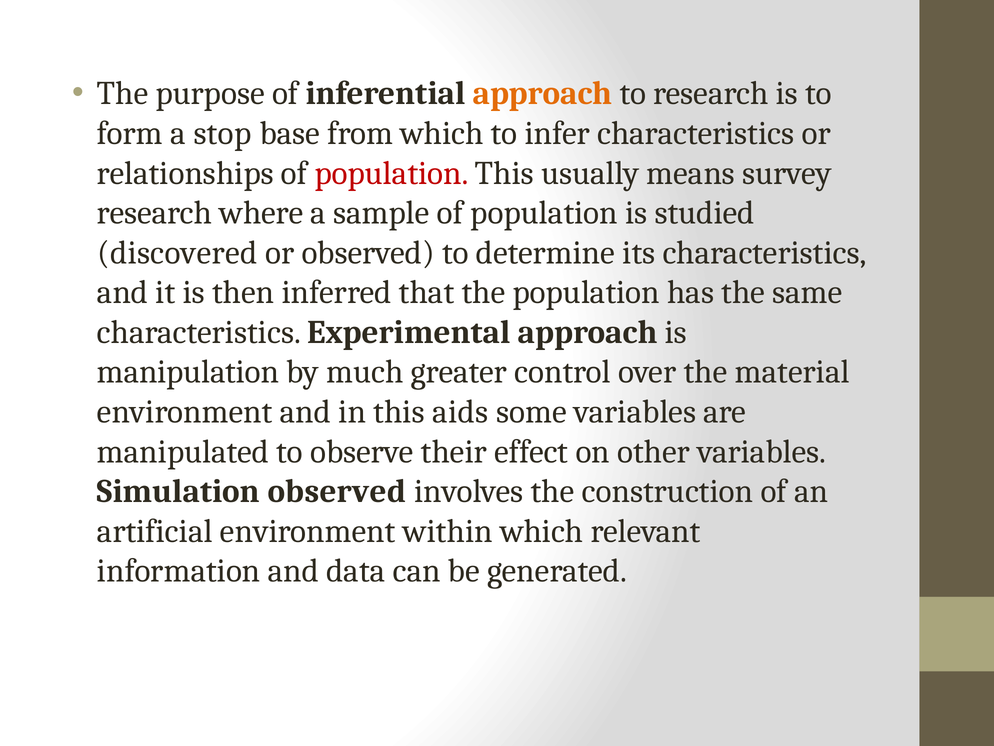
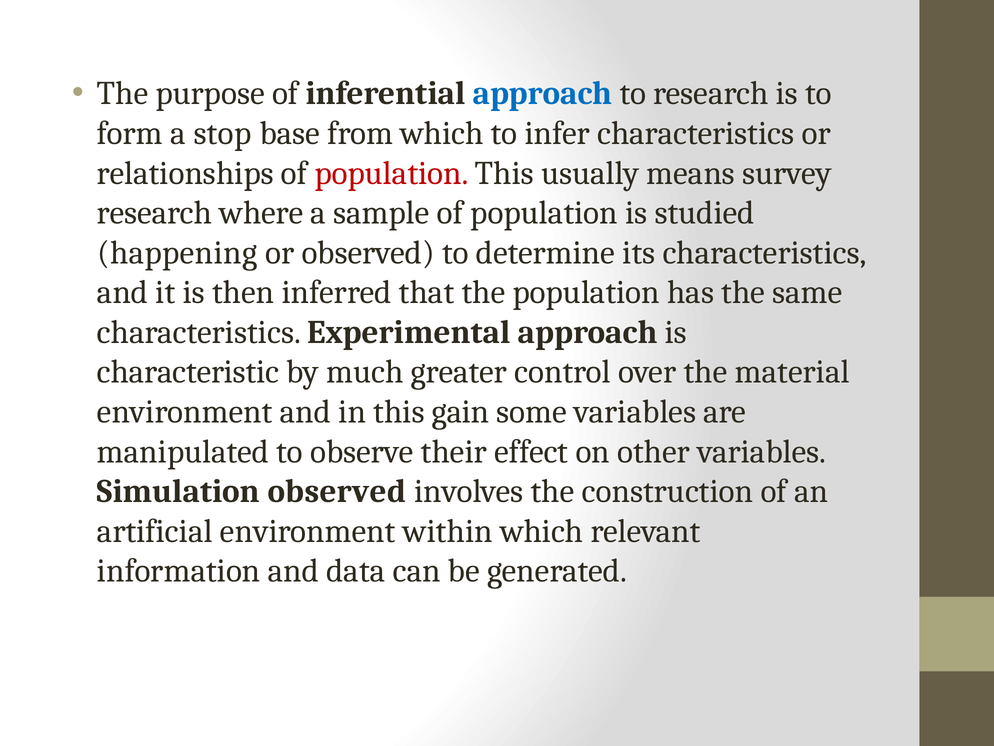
approach colour: orange -> blue (543, 93)
discovered: discovered -> happening (177, 252)
manipulation: manipulation -> characteristic (188, 372)
aids: aids -> gain (461, 412)
